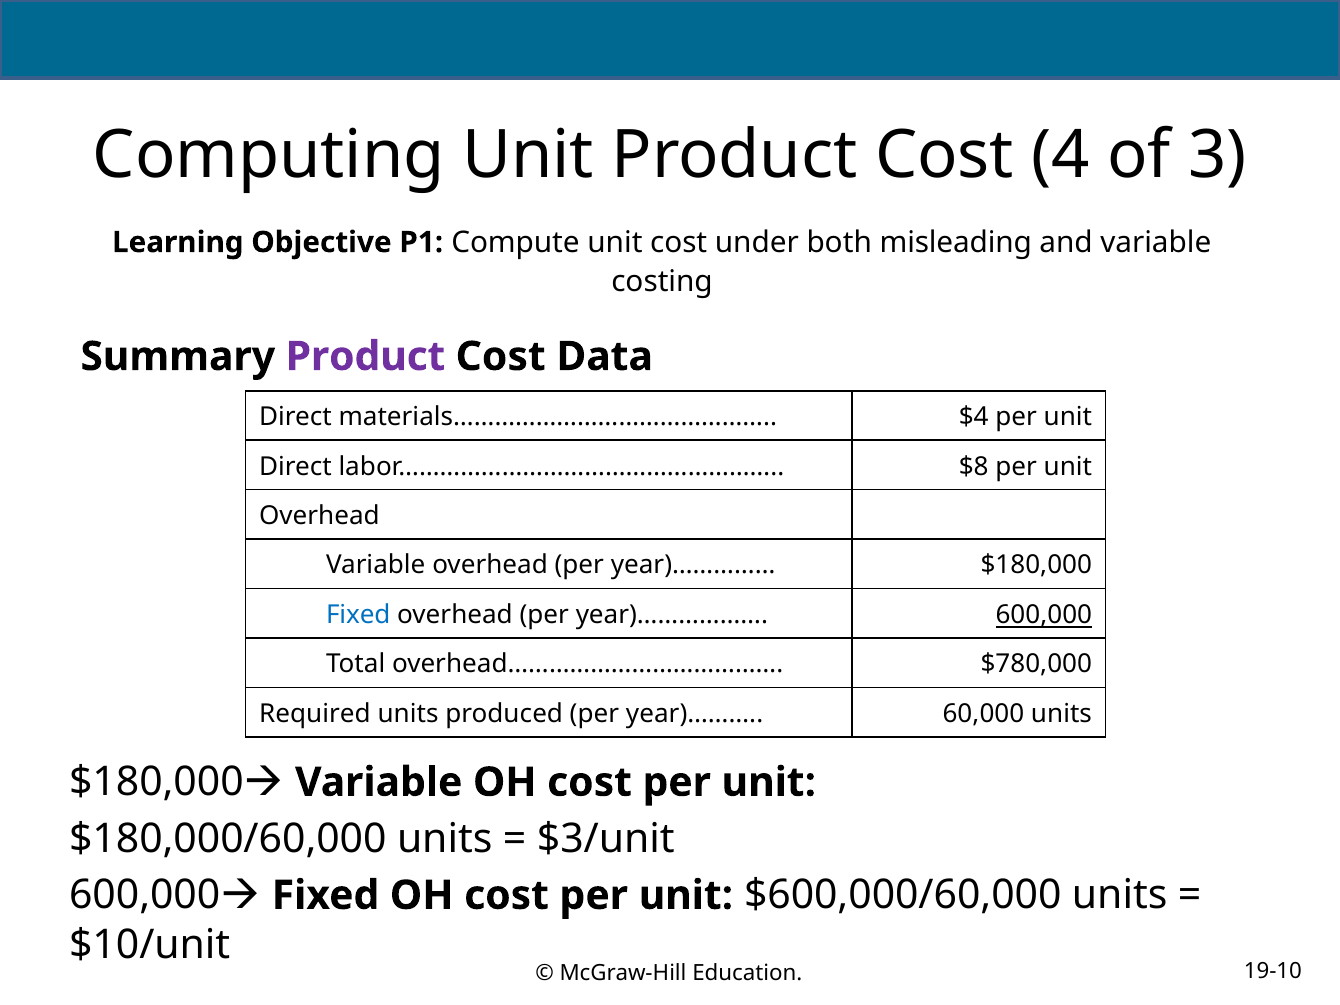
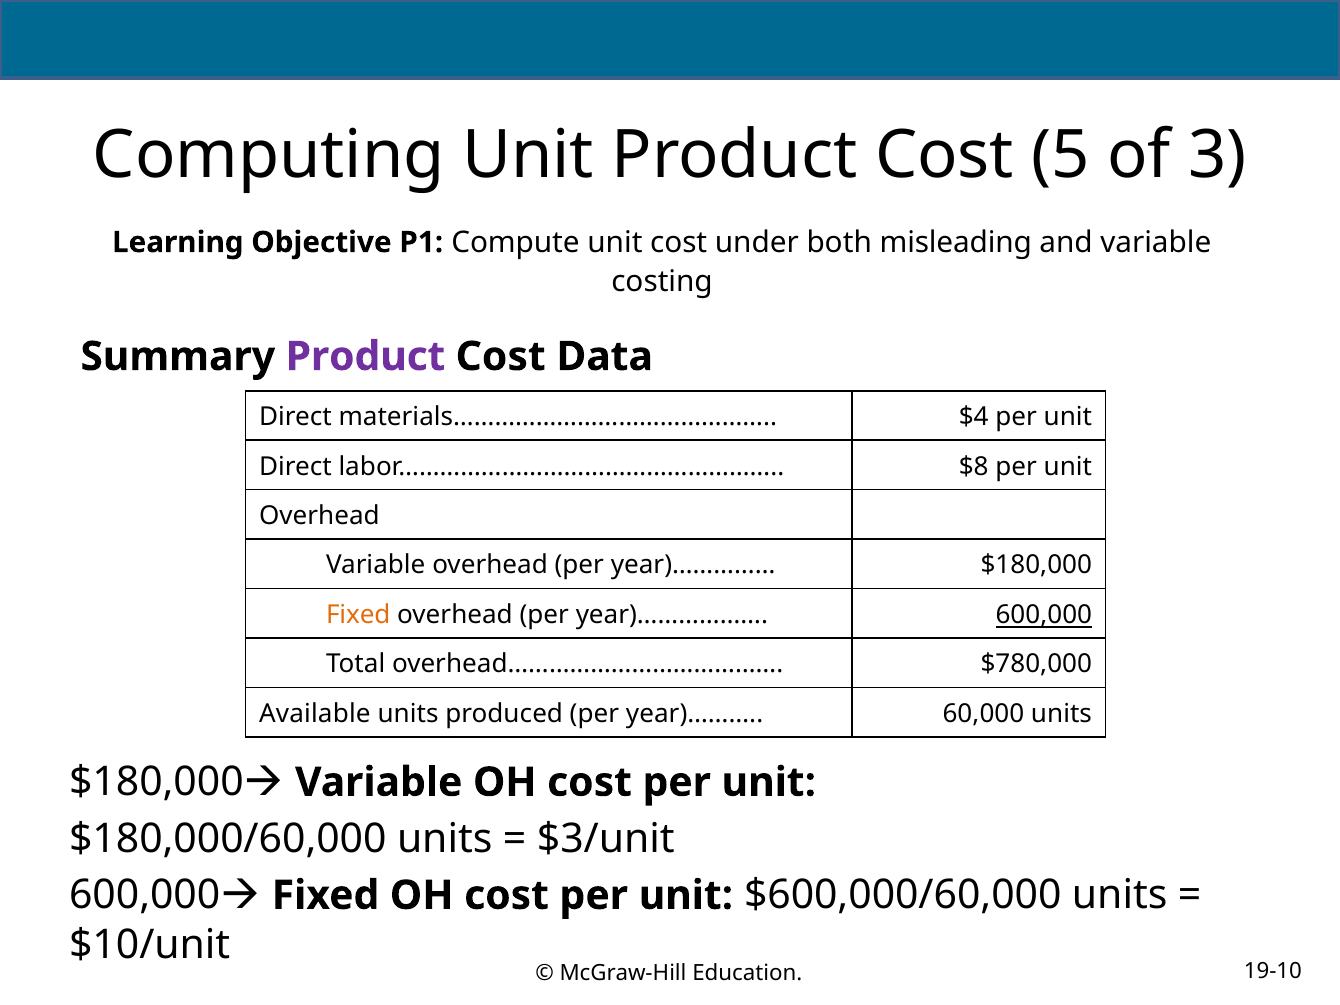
4: 4 -> 5 (1061, 155)
Fixed colour: blue -> orange (358, 615)
Required: Required -> Available (315, 714)
